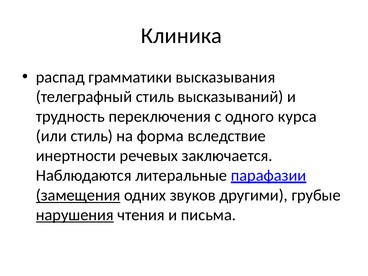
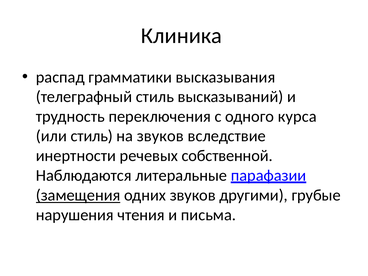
на форма: форма -> звуков (160, 136)
заключается: заключается -> собственной (227, 156)
нарушения underline: present -> none (75, 215)
